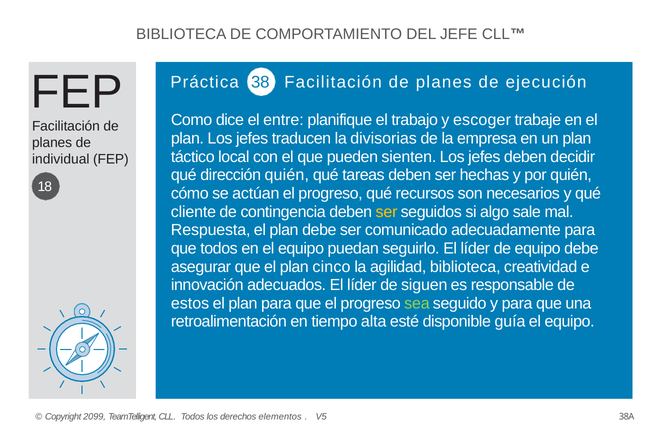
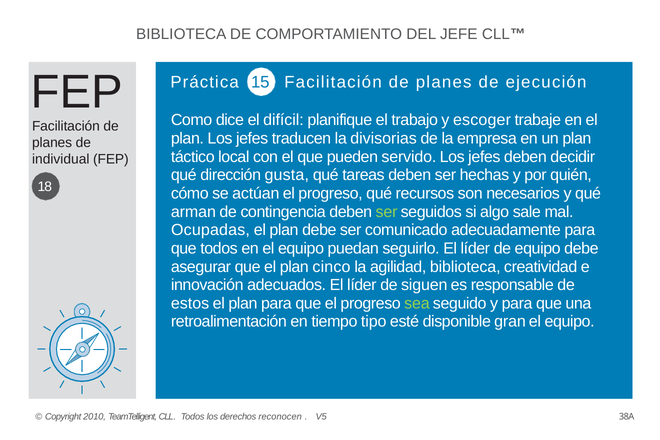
38: 38 -> 15 (260, 82)
entre: entre -> difícil (283, 120)
sienten: sienten -> servido (409, 157)
dirección quién: quién -> gusta (287, 175)
cliente: cliente -> arman (193, 212)
ser colour: yellow -> light green (387, 212)
Respuesta: Respuesta -> Ocupadas (210, 230)
alta: alta -> tipo (374, 322)
guía: guía -> gran (510, 322)
2099: 2099 -> 2010 (95, 417)
elementos: elementos -> reconocen (280, 417)
